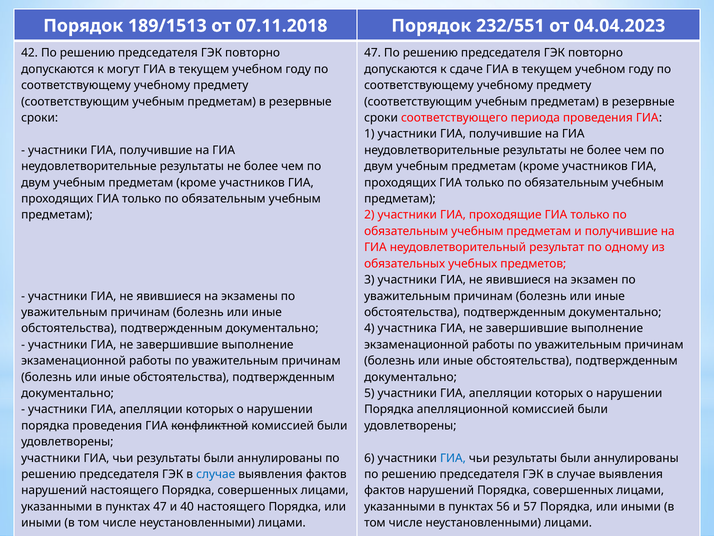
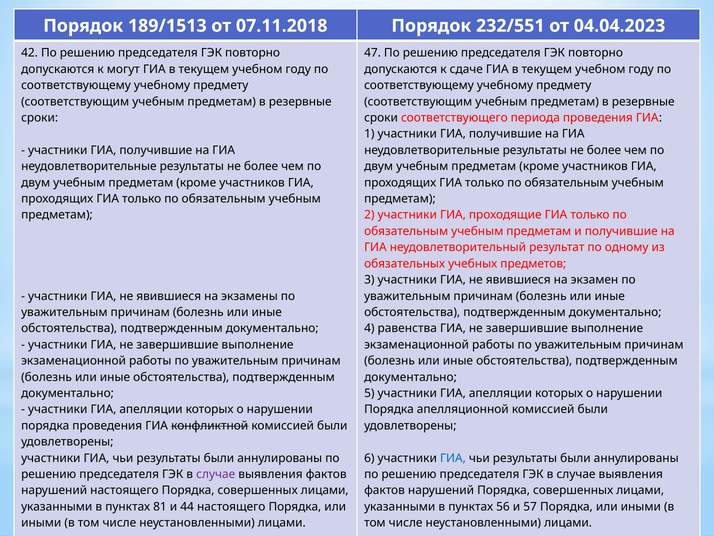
участника: участника -> равенства (407, 328)
случае colour: blue -> purple (216, 474)
пунктах 47: 47 -> 81 (160, 506)
40: 40 -> 44 (187, 506)
